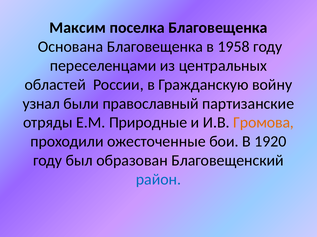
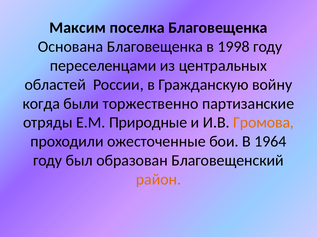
1958: 1958 -> 1998 (234, 47)
узнал: узнал -> когда (41, 104)
православный: православный -> торжественно (151, 104)
1920: 1920 -> 1964 (270, 142)
район colour: blue -> orange (159, 180)
